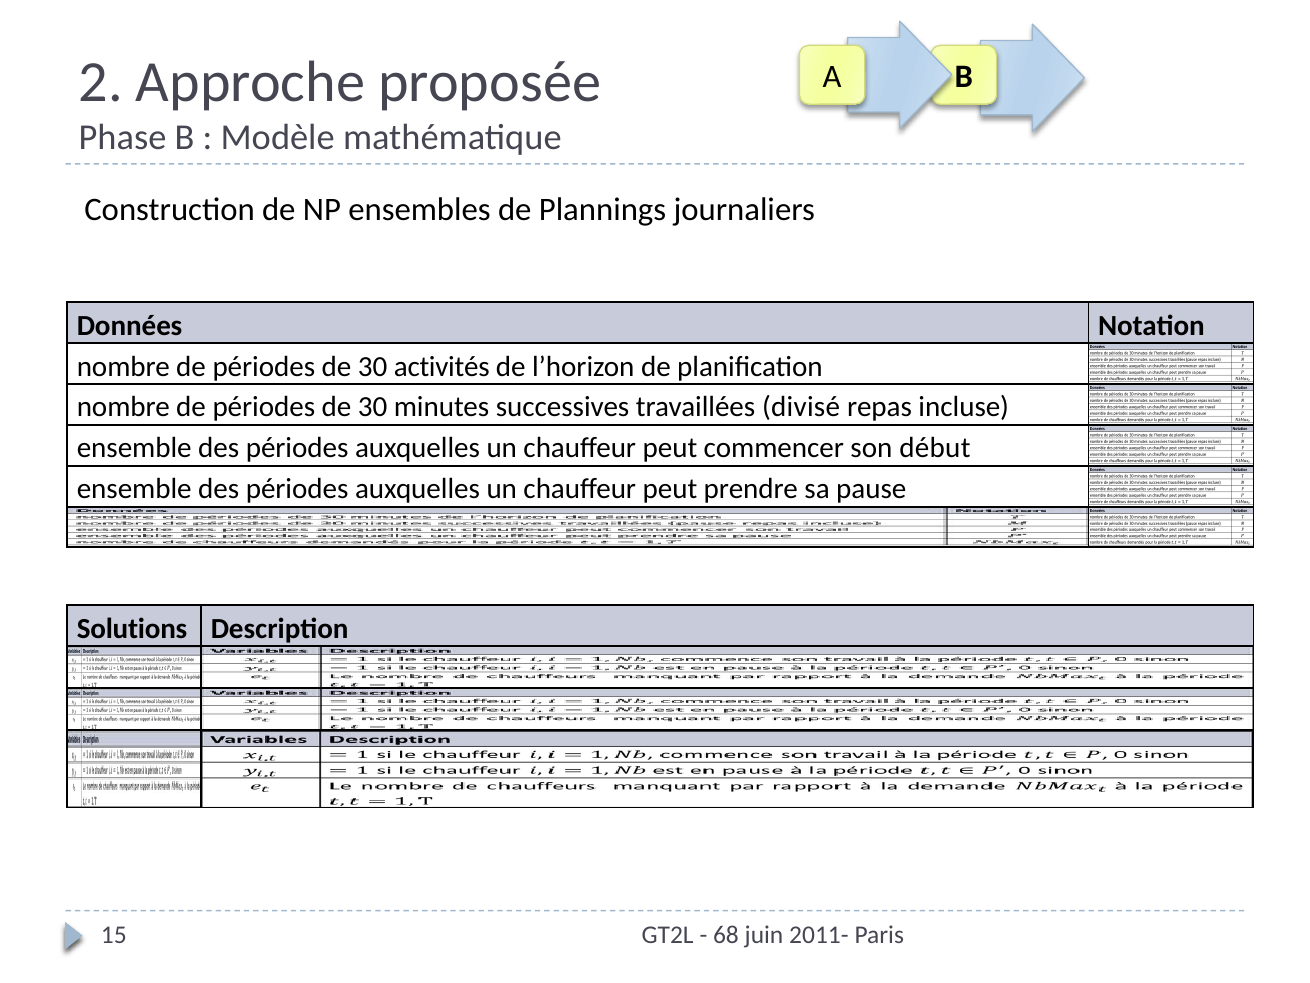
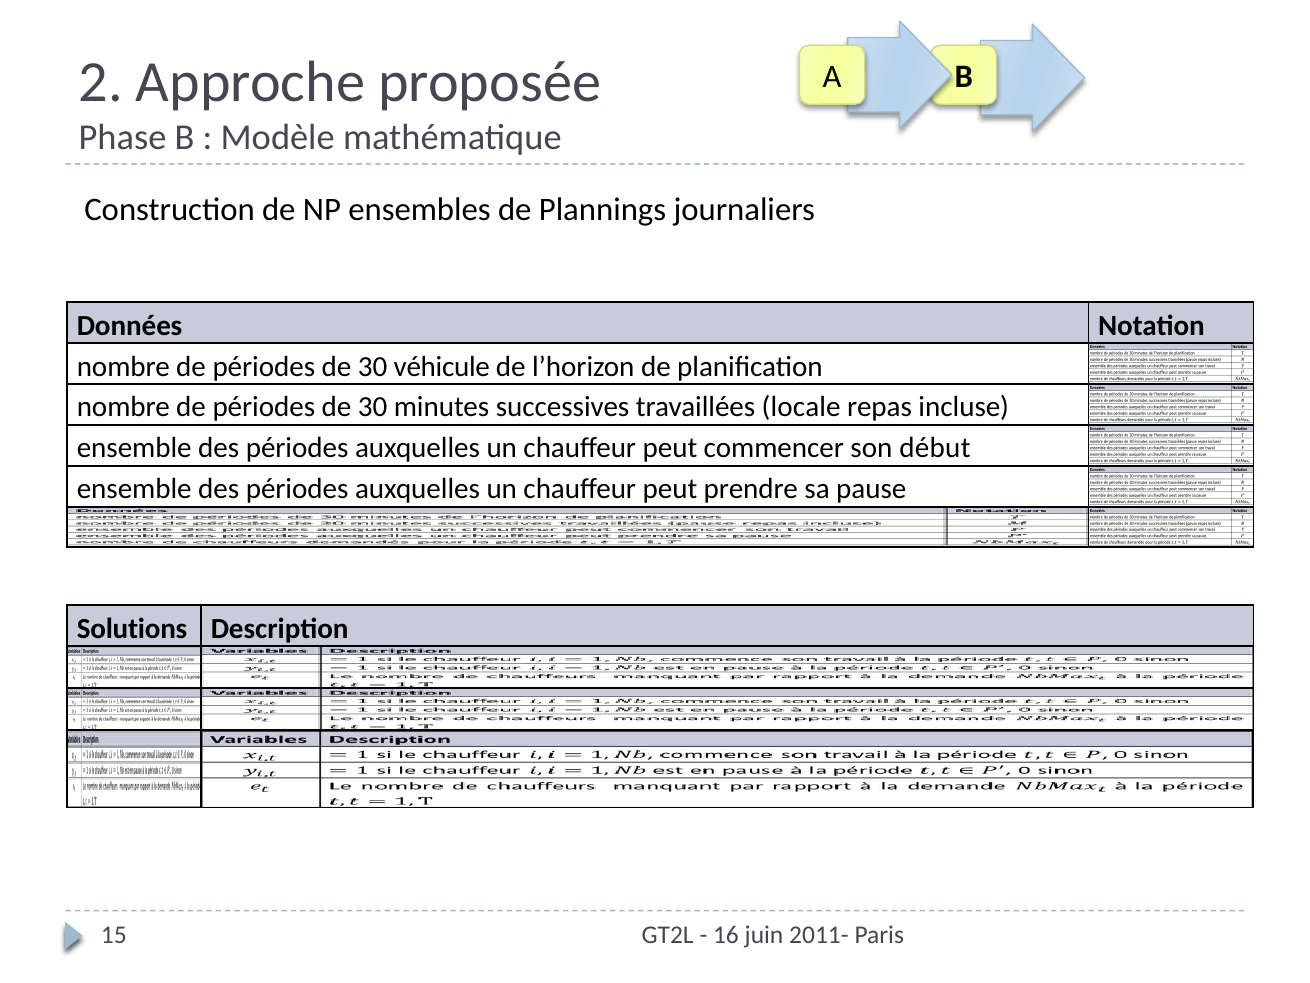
activités: activités -> véhicule (442, 366)
divisé: divisé -> locale (801, 407)
68: 68 -> 16 (726, 934)
